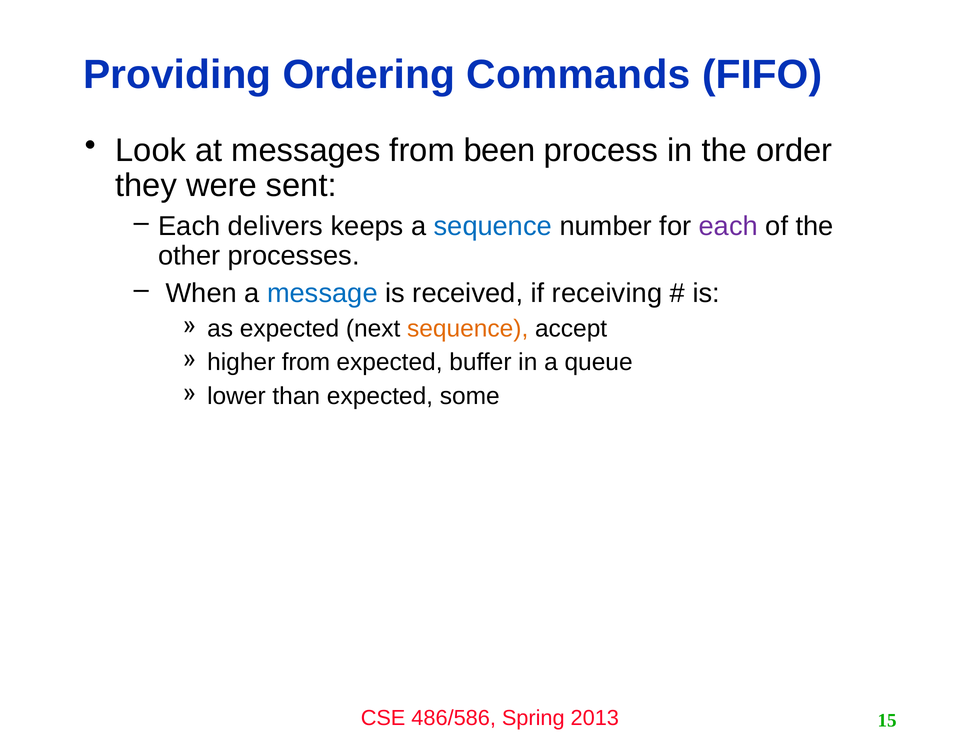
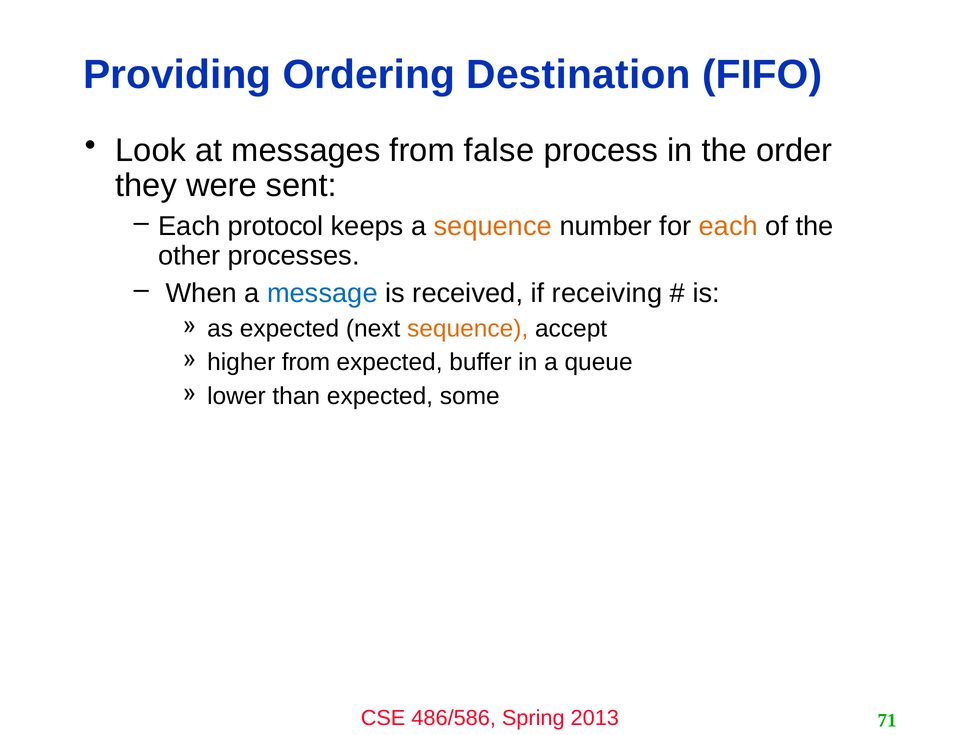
Commands: Commands -> Destination (578, 75)
been: been -> false (499, 150)
delivers: delivers -> protocol (276, 226)
sequence colour: blue -> orange (493, 226)
each colour: purple -> orange (728, 226)
15: 15 -> 71 (887, 721)
